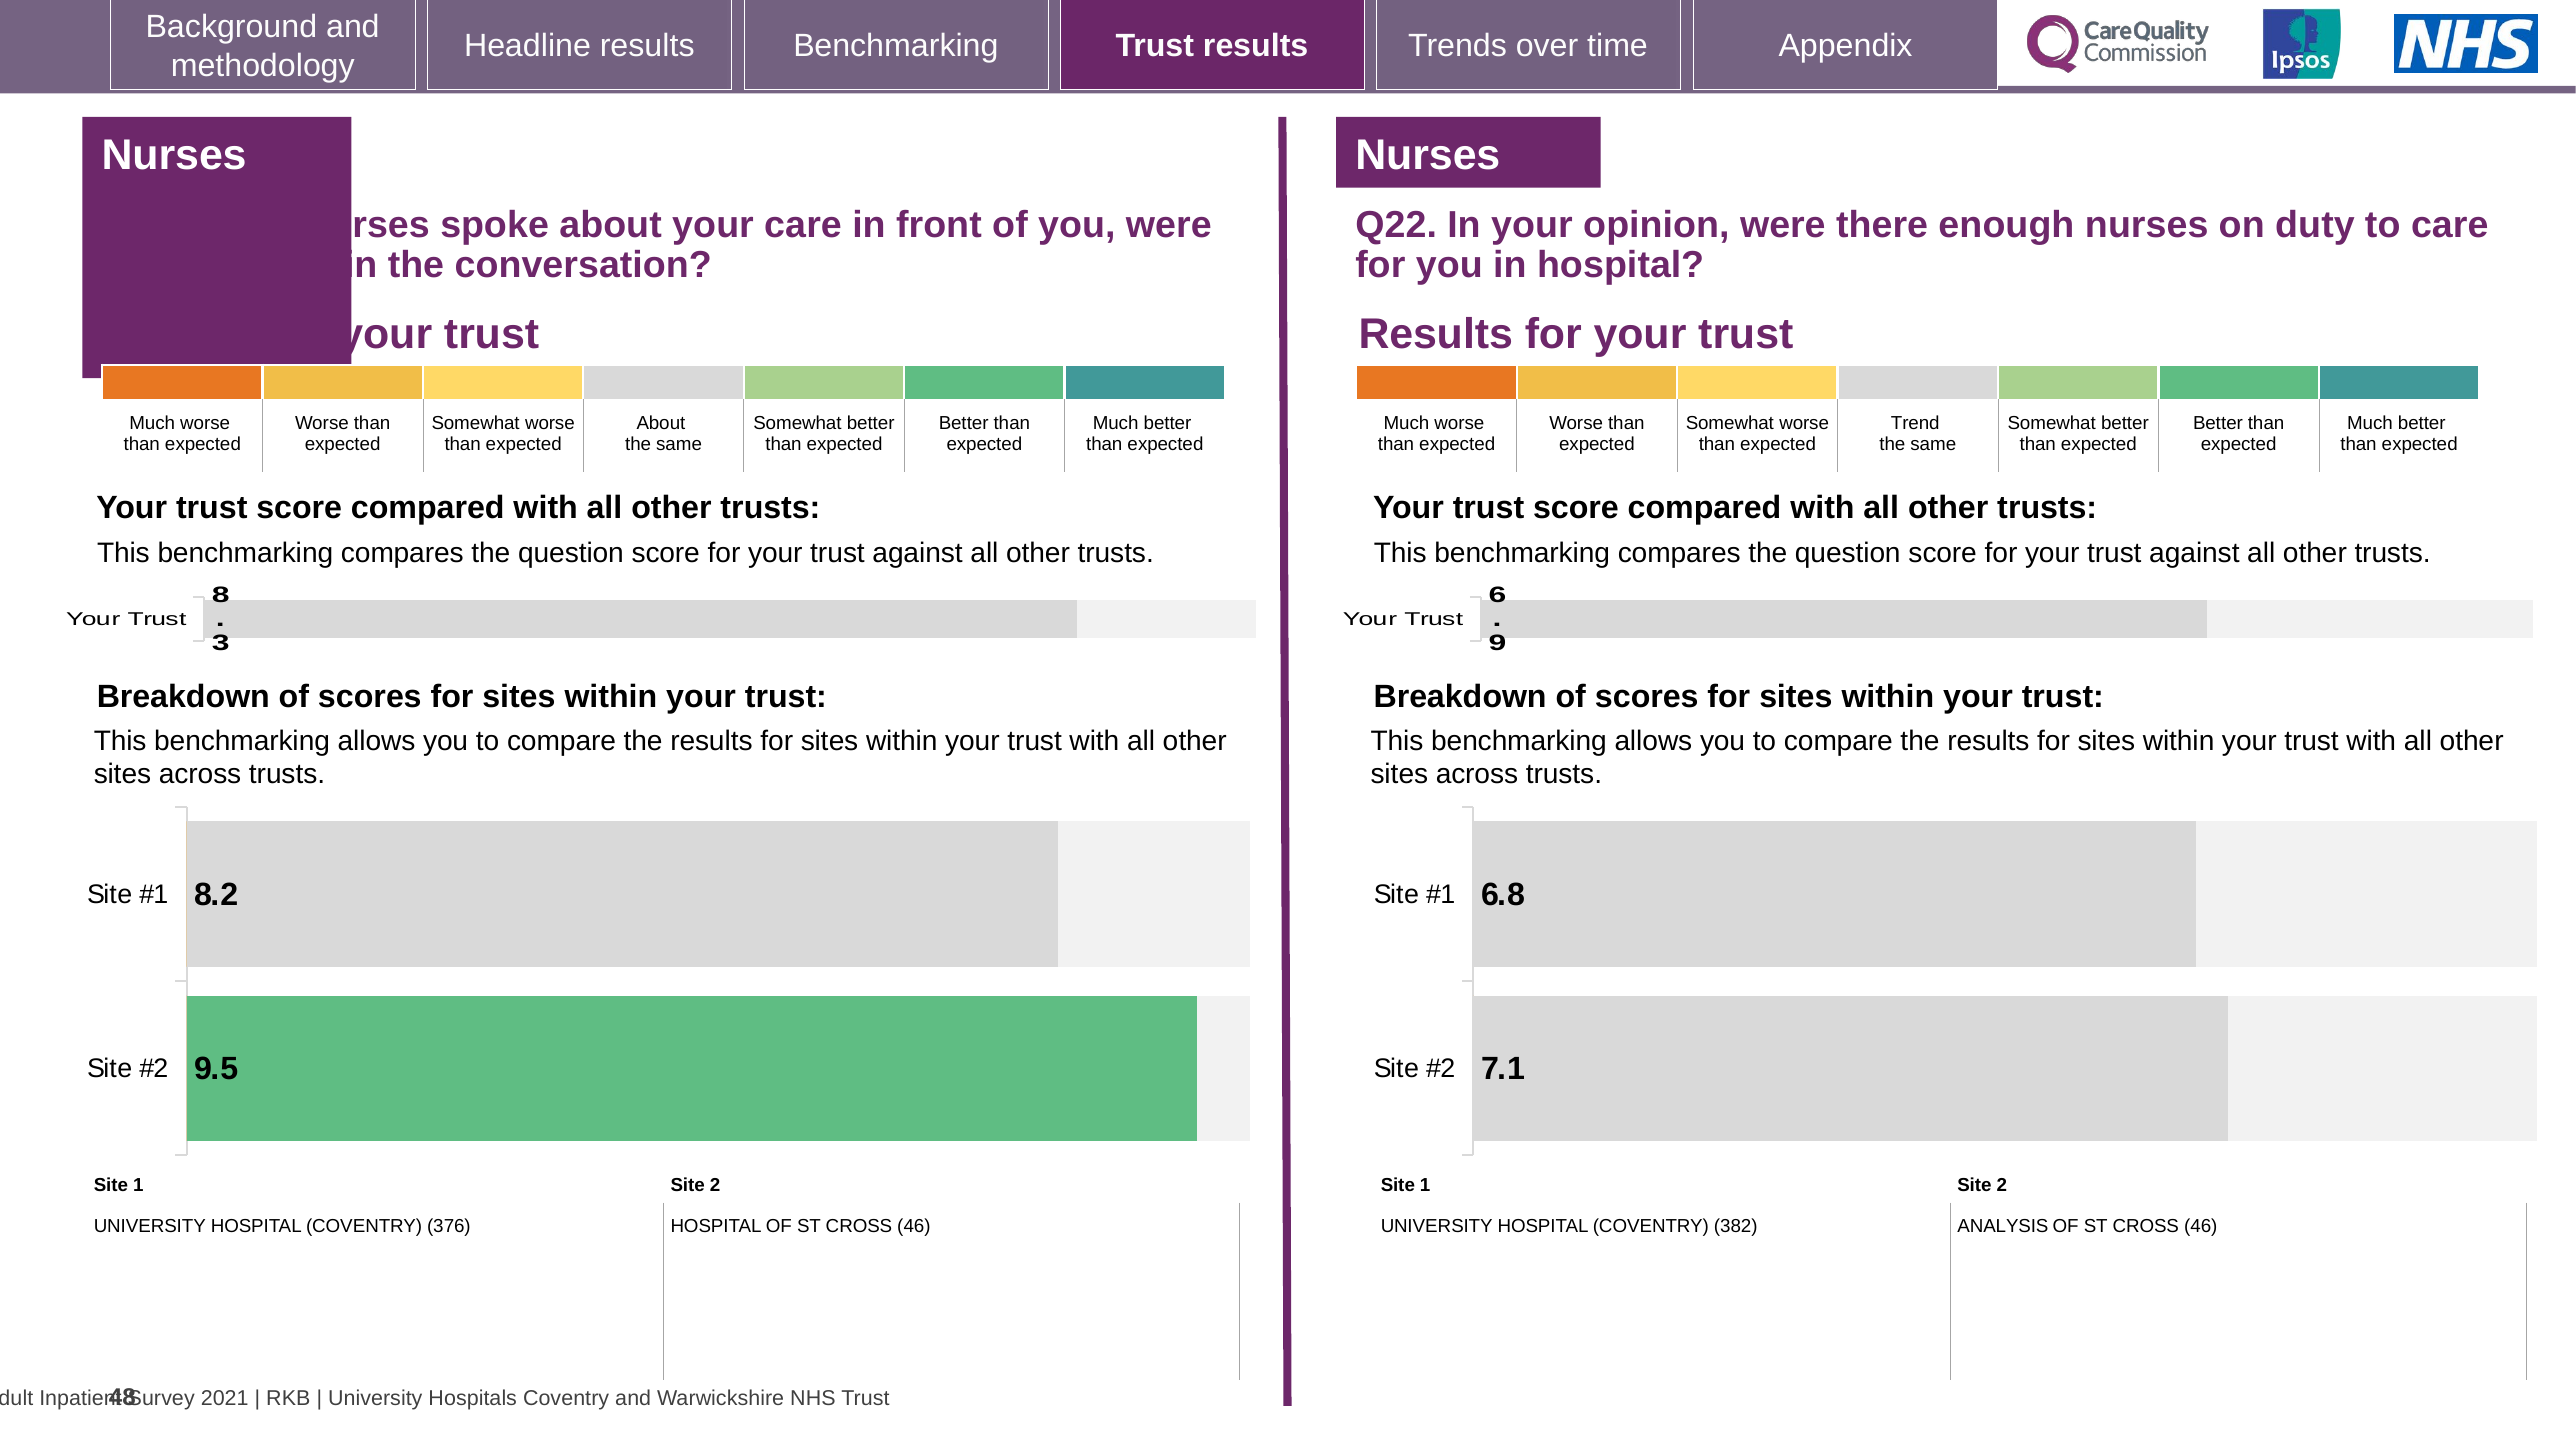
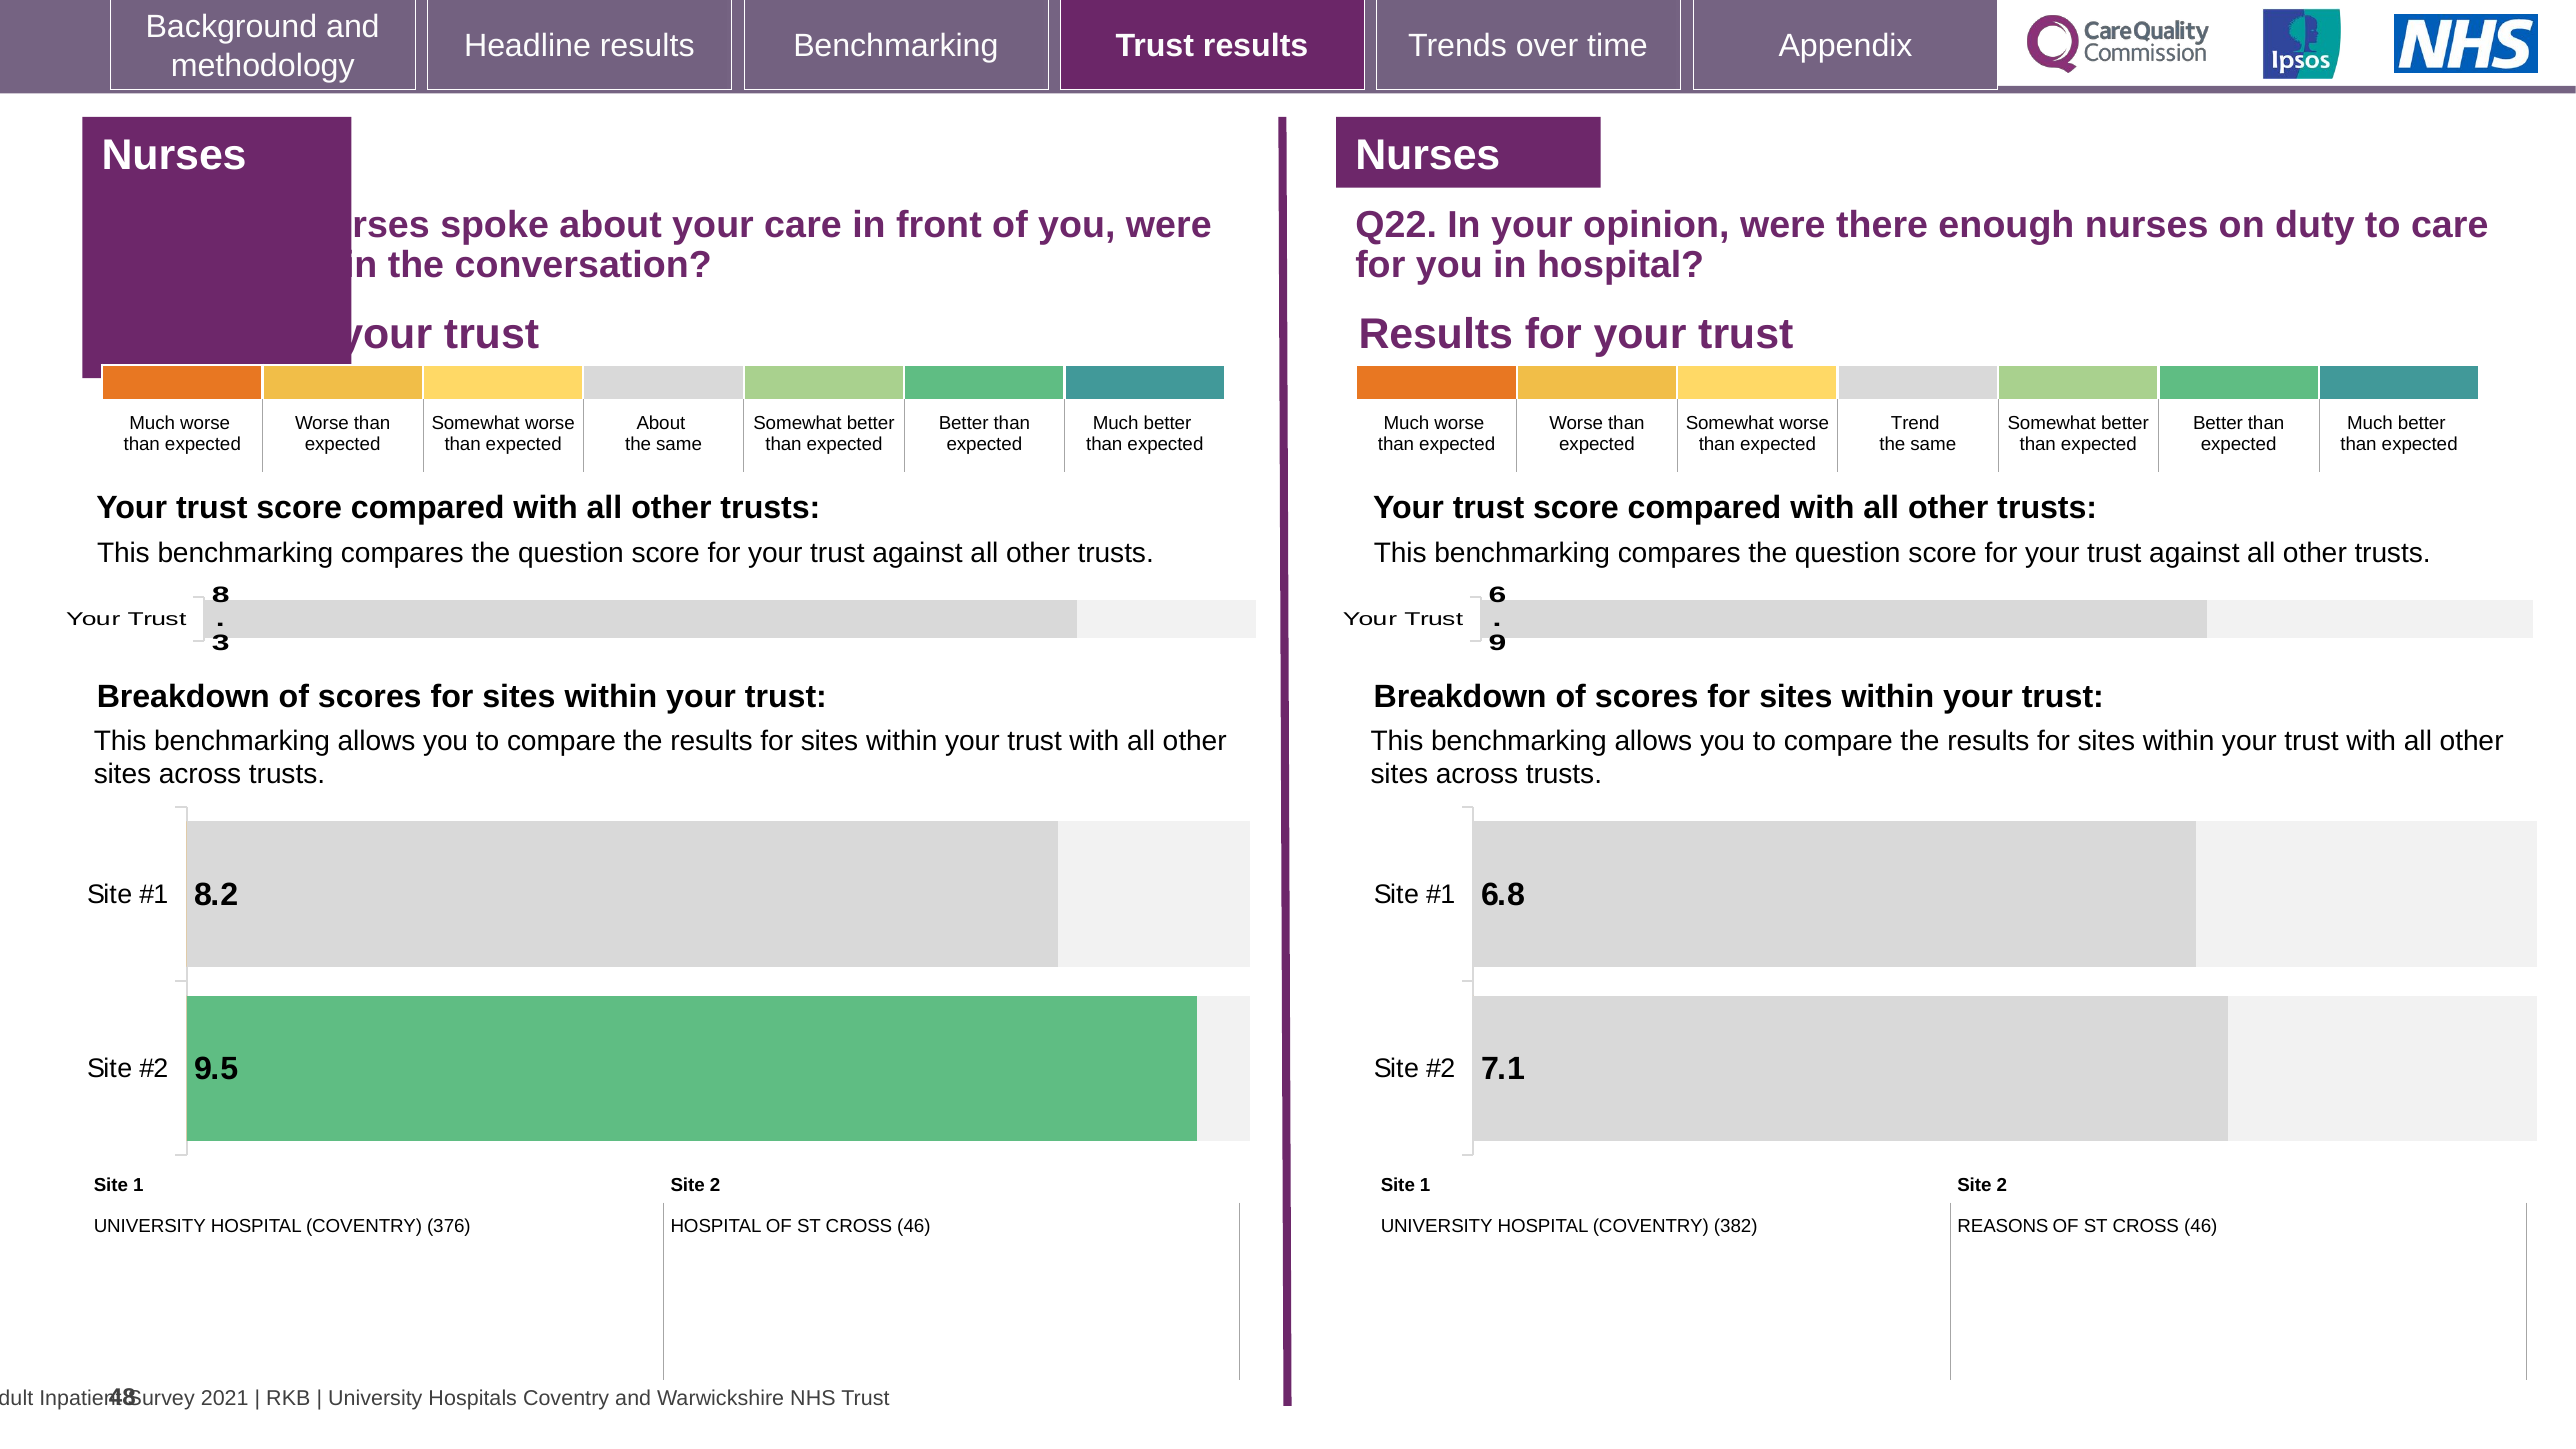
ANALYSIS: ANALYSIS -> REASONS (2003, 1227)
